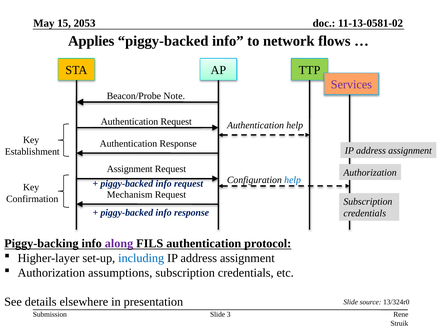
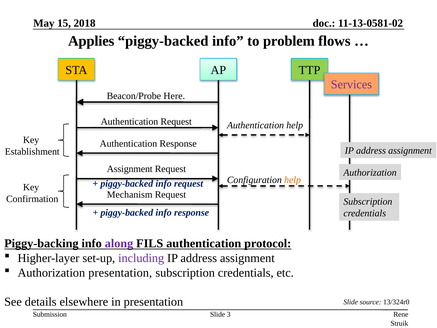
2053: 2053 -> 2018 (85, 23)
network: network -> problem (289, 41)
Note: Note -> Here (174, 96)
help colour: blue -> orange (293, 180)
including colour: blue -> purple (141, 258)
Authorization assumptions: assumptions -> presentation (120, 273)
